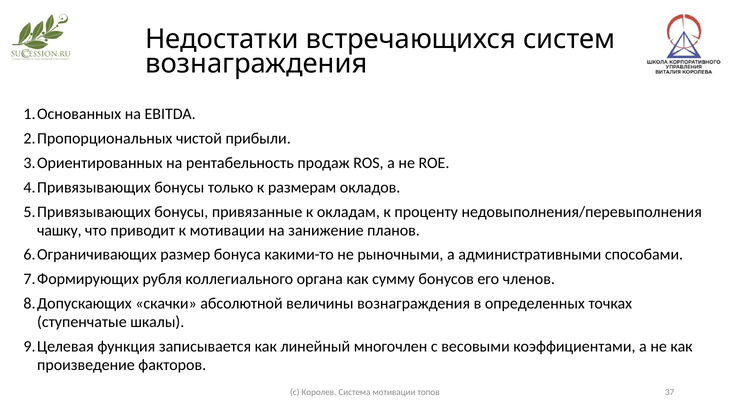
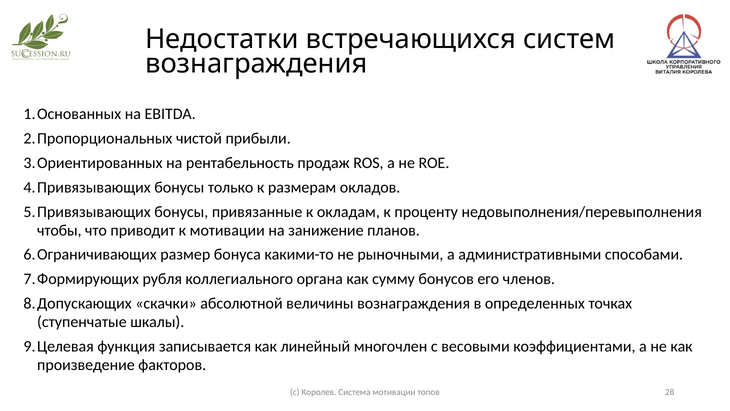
чашку: чашку -> чтобы (59, 230)
37: 37 -> 28 (670, 392)
